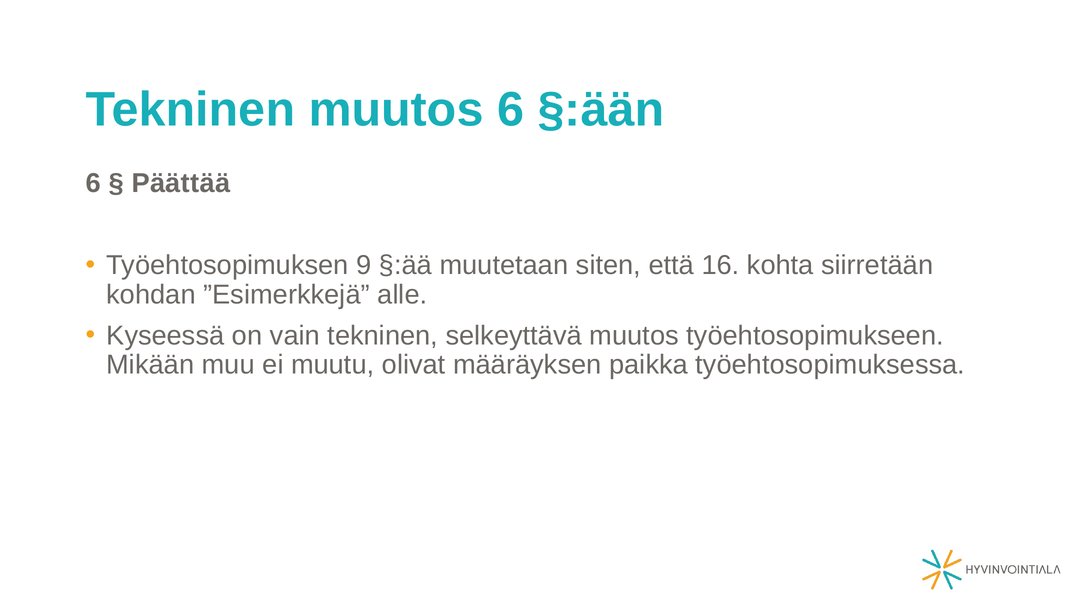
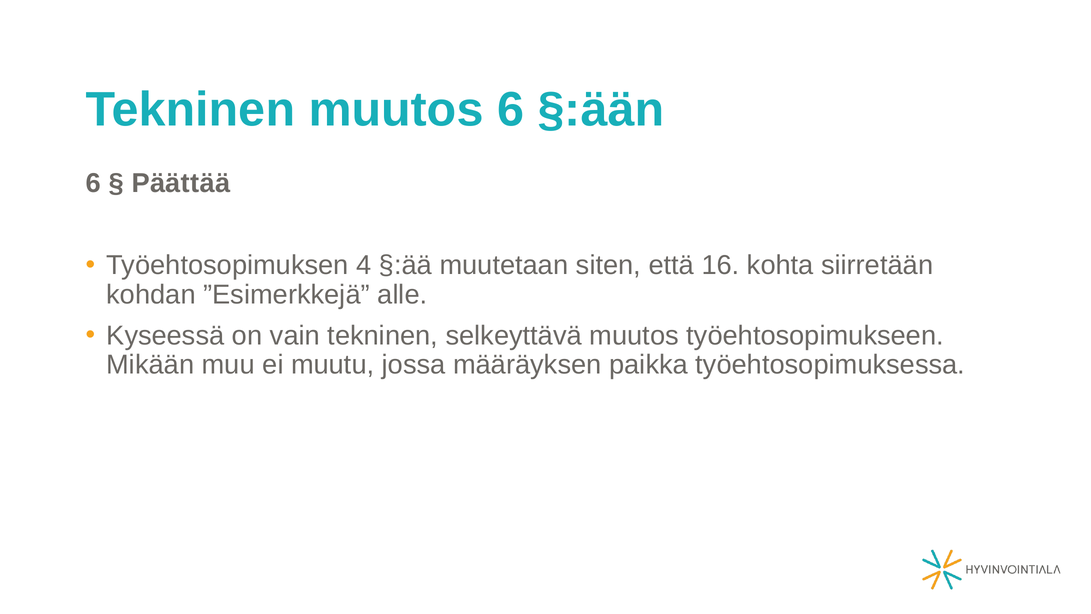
9: 9 -> 4 (364, 265)
olivat: olivat -> jossa (414, 365)
